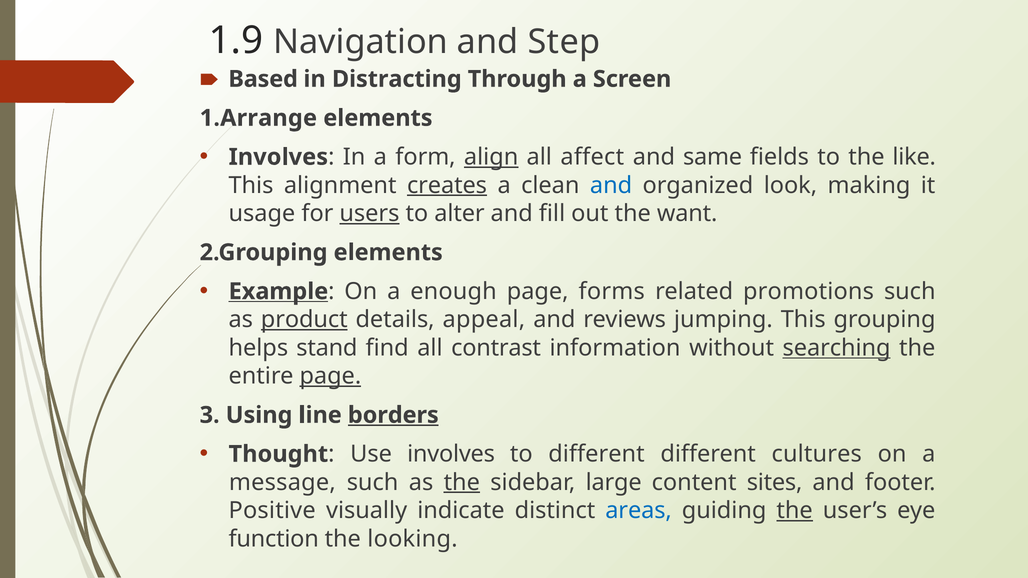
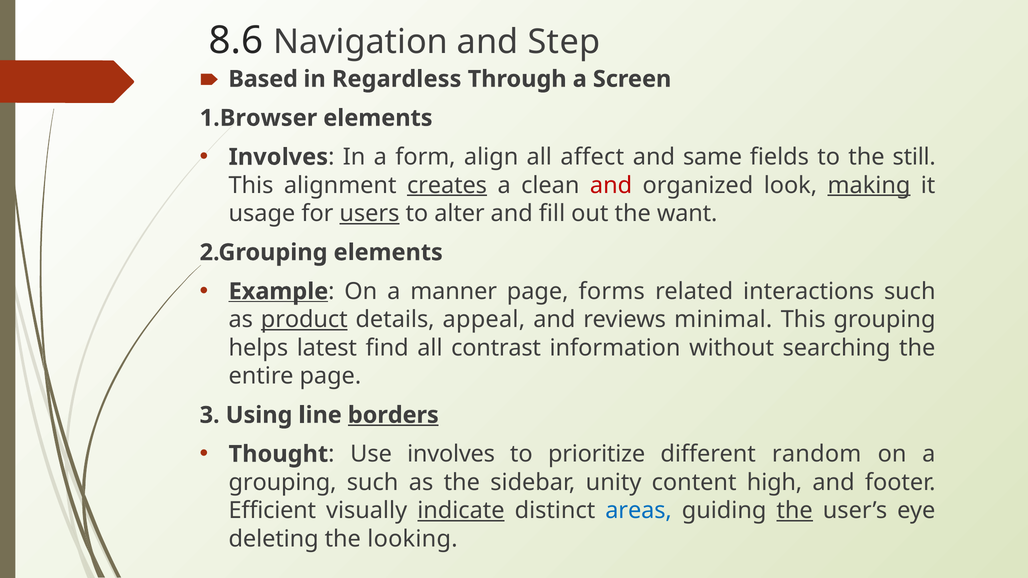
1.9: 1.9 -> 8.6 (236, 41)
Distracting: Distracting -> Regardless (397, 79)
1.Arrange: 1.Arrange -> 1.Browser (258, 118)
align underline: present -> none (491, 157)
like: like -> still (914, 157)
and colour: blue -> red (611, 185)
making underline: none -> present (869, 185)
enough: enough -> manner (454, 292)
promotions: promotions -> interactions (809, 292)
jumping: jumping -> minimal (723, 320)
stand: stand -> latest (327, 348)
searching underline: present -> none (837, 348)
page underline: present -> none (330, 376)
to different: different -> prioritize (597, 454)
cultures: cultures -> random (817, 454)
message: message -> grouping (283, 483)
the underline: present -> none (462, 483)
large: large -> unity (614, 483)
sites: sites -> high (775, 483)
Positive: Positive -> Efficient (272, 511)
indicate underline: none -> present (461, 511)
function: function -> deleting (274, 539)
